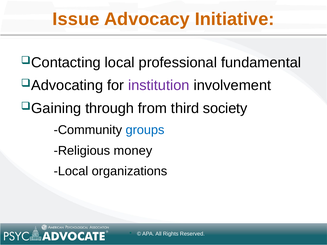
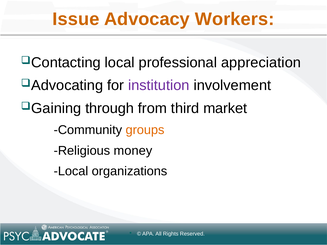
Initiative: Initiative -> Workers (235, 19)
fundamental: fundamental -> appreciation (261, 63)
society: society -> market (225, 108)
groups colour: blue -> orange (145, 130)
